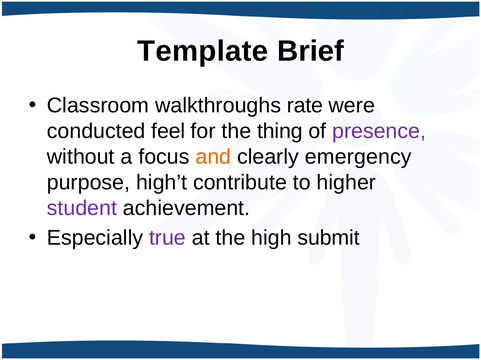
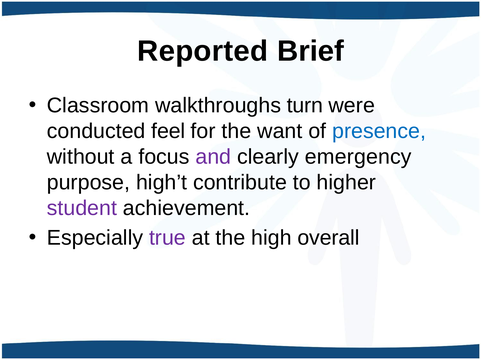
Template: Template -> Reported (203, 51)
rate: rate -> turn (305, 106)
thing: thing -> want (280, 131)
presence colour: purple -> blue (379, 131)
and colour: orange -> purple (213, 157)
submit: submit -> overall (329, 238)
